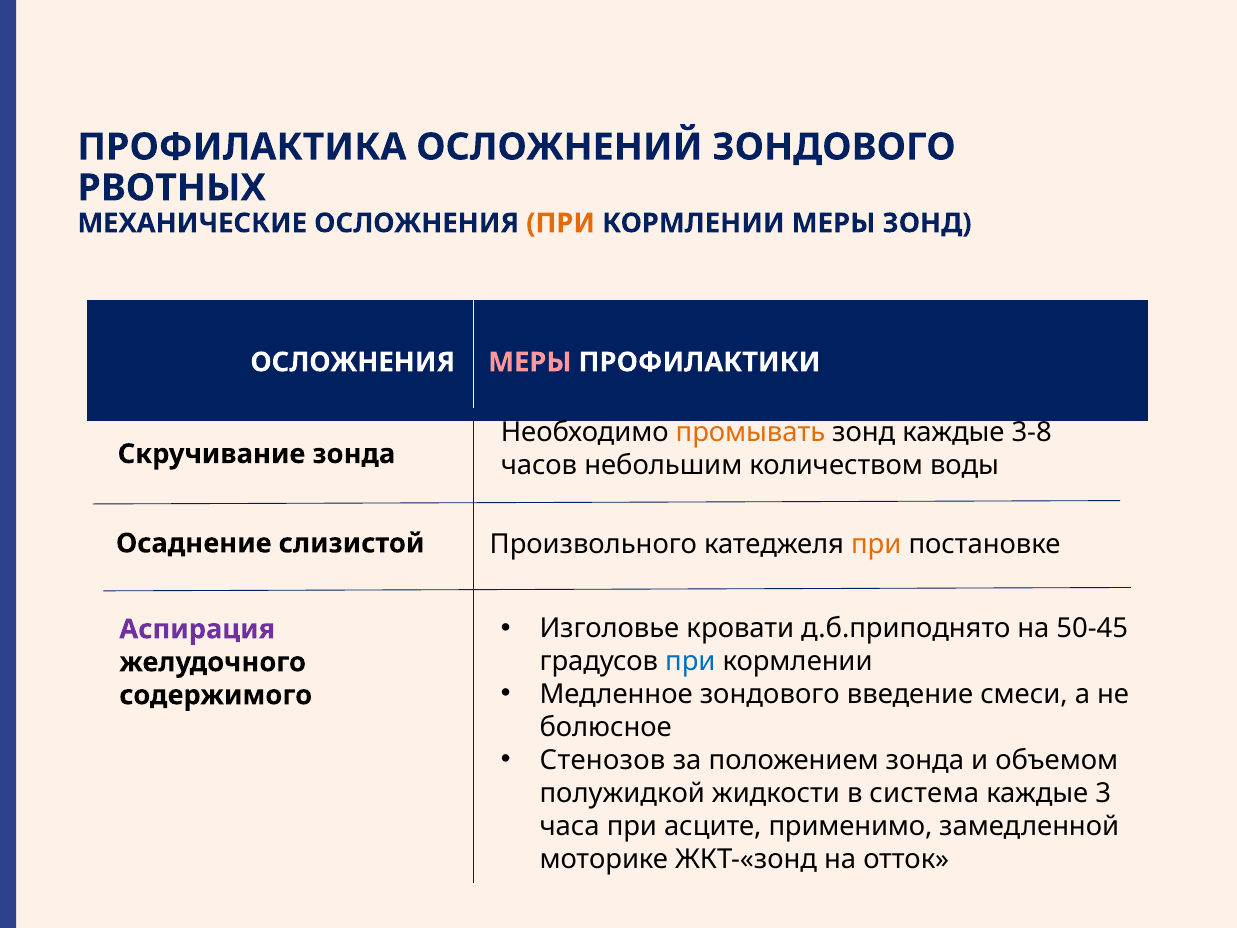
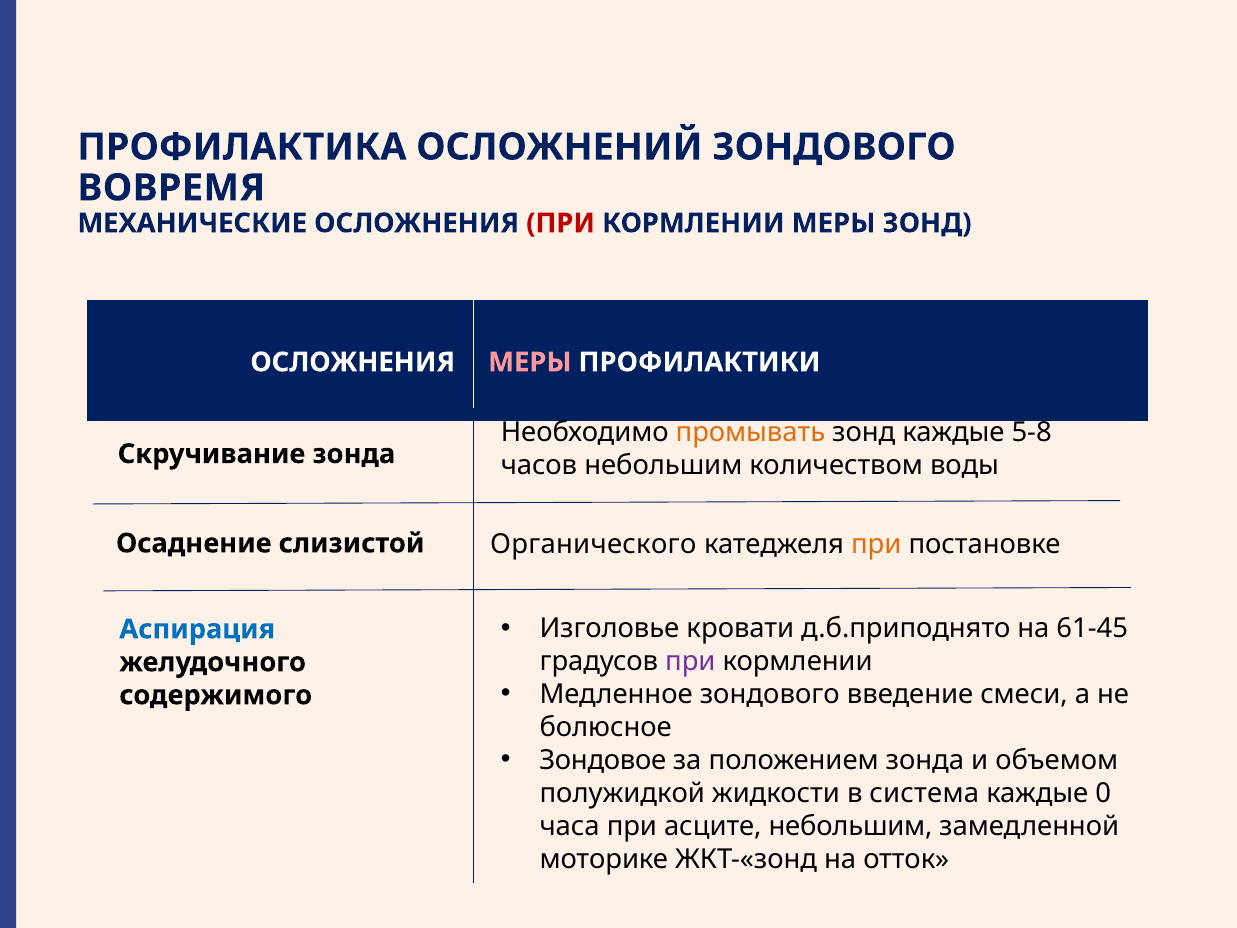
РВОТНЫХ: РВОТНЫХ -> ВОВРЕМЯ (171, 188)
ПРИ colour: orange -> red (561, 223)
3-8: 3-8 -> 5-8 (1032, 433)
Произвольного: Произвольного -> Органического (593, 544)
50-45: 50-45 -> 61-45 (1092, 628)
Аспирация colour: purple -> blue (197, 629)
при colour: blue -> purple (690, 661)
Стенозов: Стенозов -> Зондовое (603, 760)
3: 3 -> 0 (1103, 793)
асците применимо: применимо -> небольшим (850, 826)
